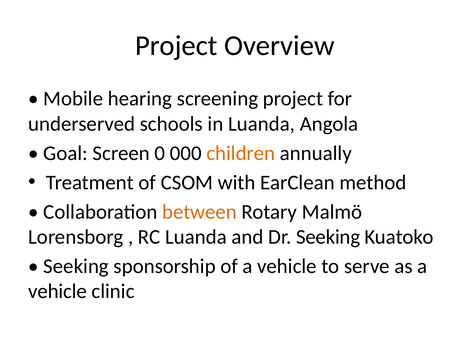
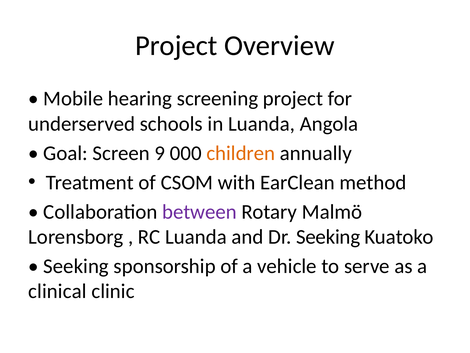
0: 0 -> 9 (160, 153)
between colour: orange -> purple (199, 212)
vehicle: vehicle -> clinical (57, 291)
